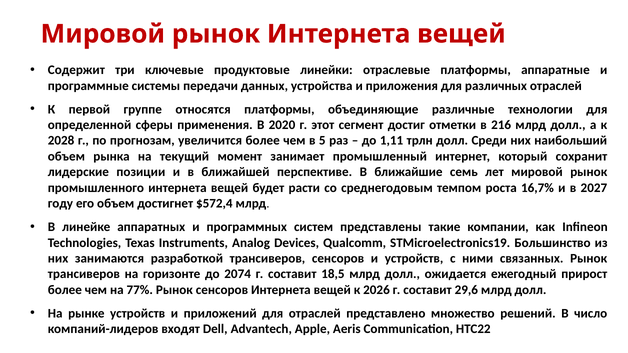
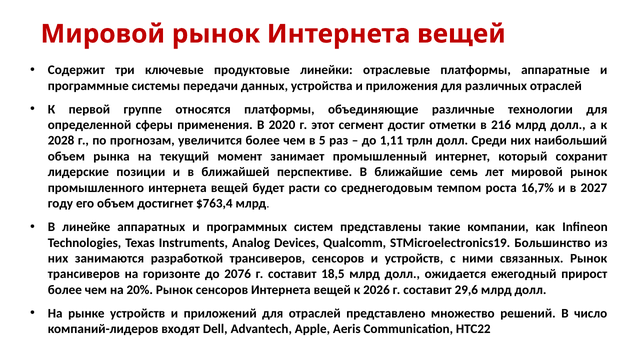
$572,4: $572,4 -> $763,4 (214, 204)
2074: 2074 -> 2076 (238, 274)
77%: 77% -> 20% (140, 290)
